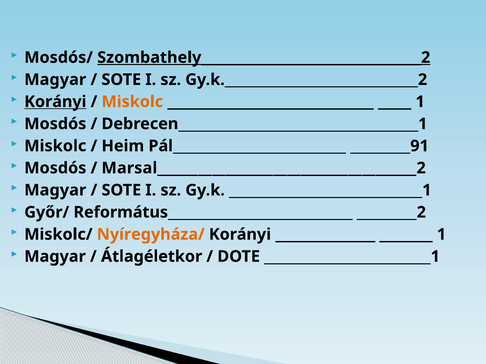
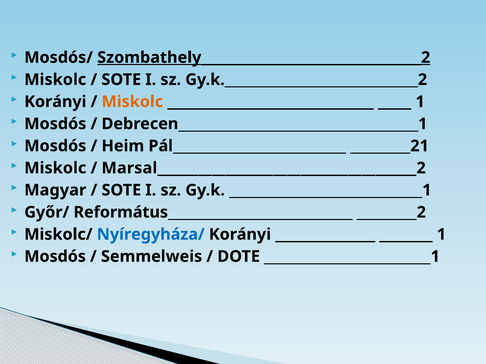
Magyar: Magyar -> Miskolc (55, 80)
Korányi underline: present -> none (55, 102)
Miskolc: Miskolc -> Mosdós (55, 146)
_________91: _________91 -> _________21 (390, 146)
Mosdós: Mosdós -> Miskolc (55, 168)
Nyíregyháza/ colour: orange -> blue (151, 235)
Magyar: Magyar -> Mosdós (55, 257)
Átlagéletkor: Átlagéletkor -> Semmelweis (152, 257)
